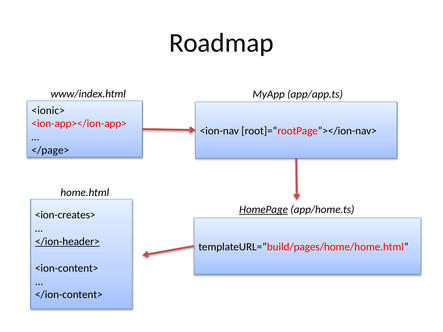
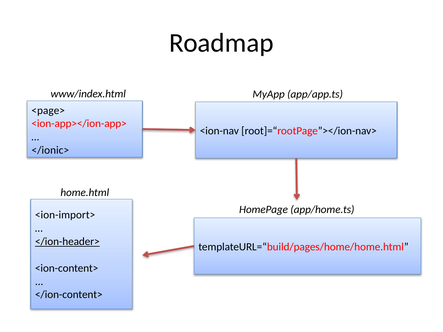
<ionic>: <ionic> -> <page> (48, 110)
</page>: </page> -> </ionic> (50, 150)
HomePage underline: present -> none (264, 210)
<ion-creates>: <ion-creates> -> <ion-import> (65, 215)
